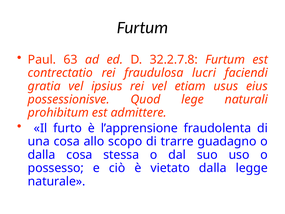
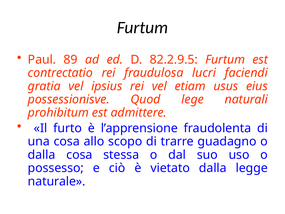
63: 63 -> 89 (71, 60)
32.2.7.8: 32.2.7.8 -> 82.2.9.5 (174, 60)
